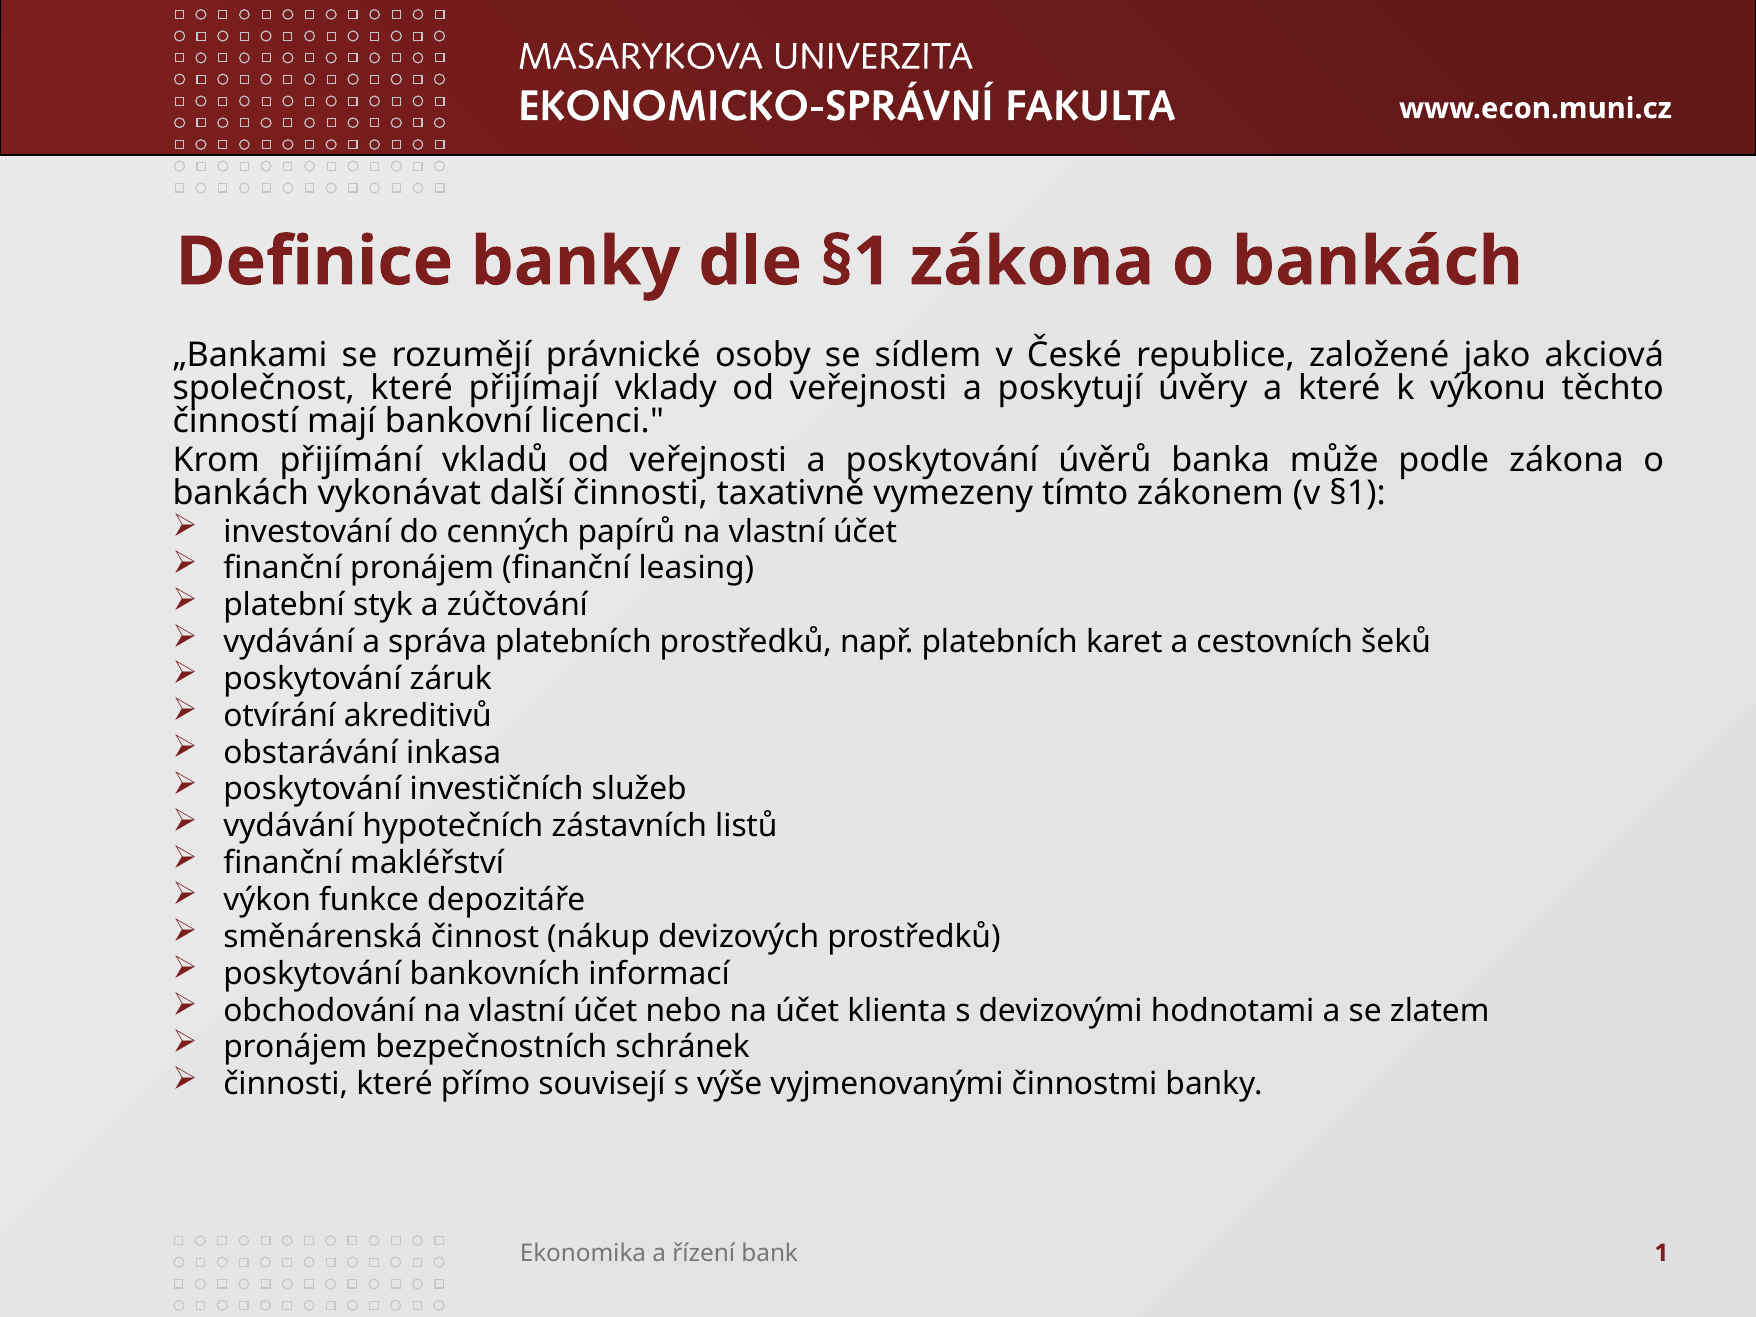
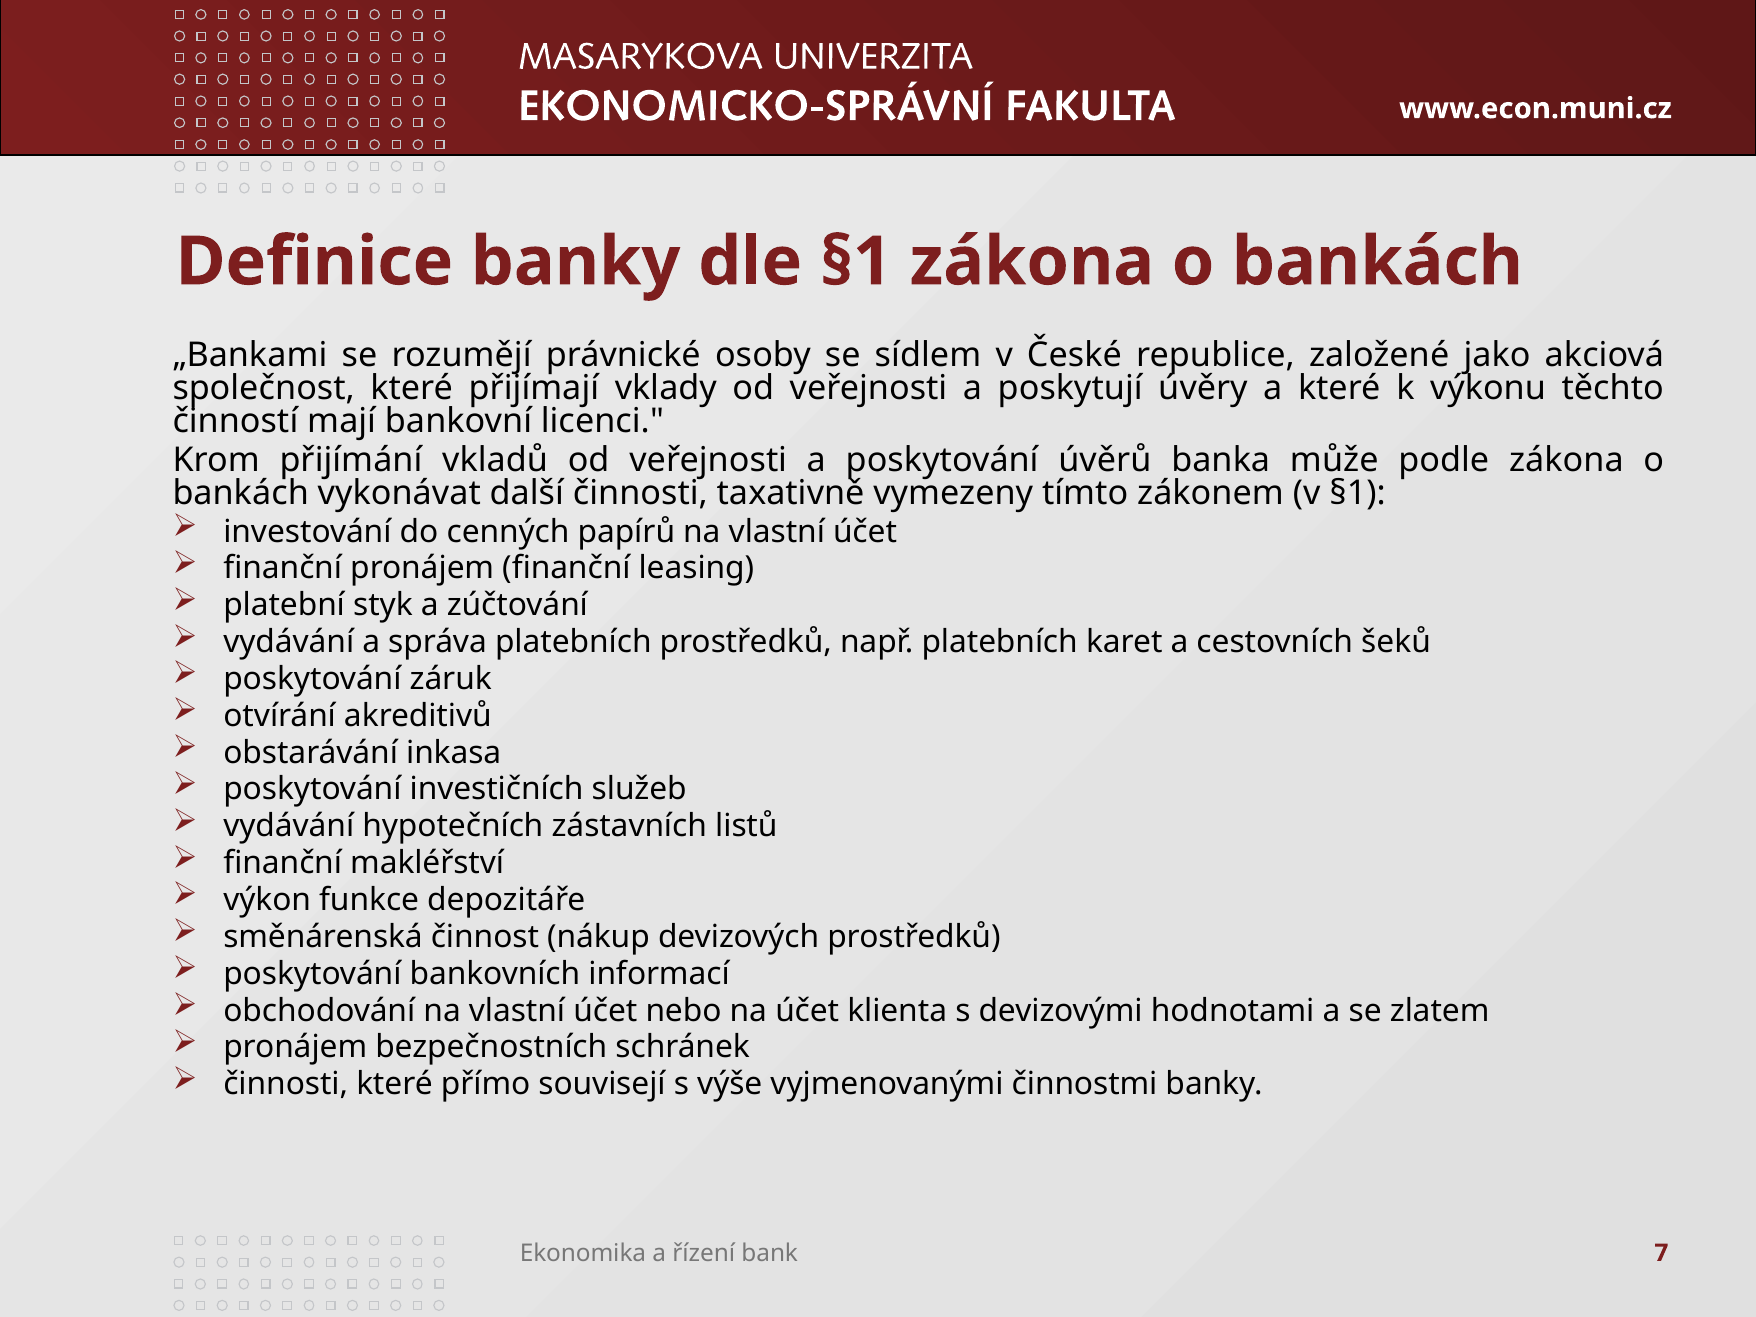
1: 1 -> 7 (1661, 1253)
